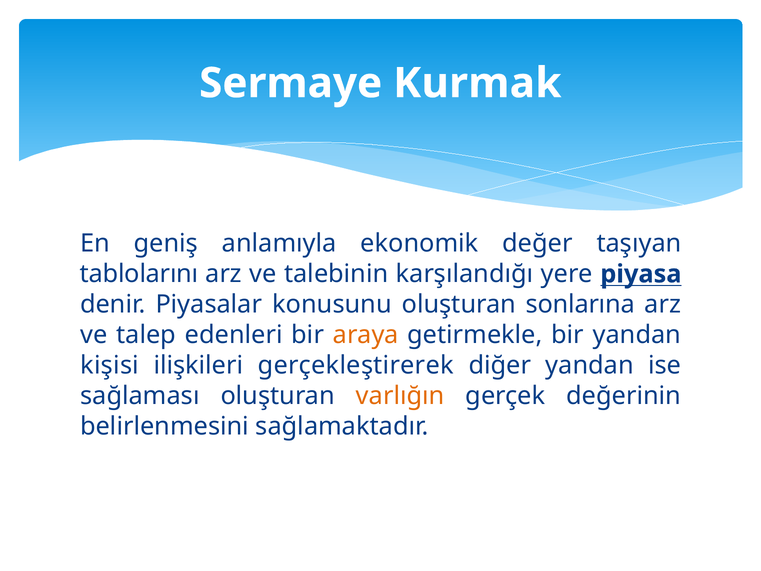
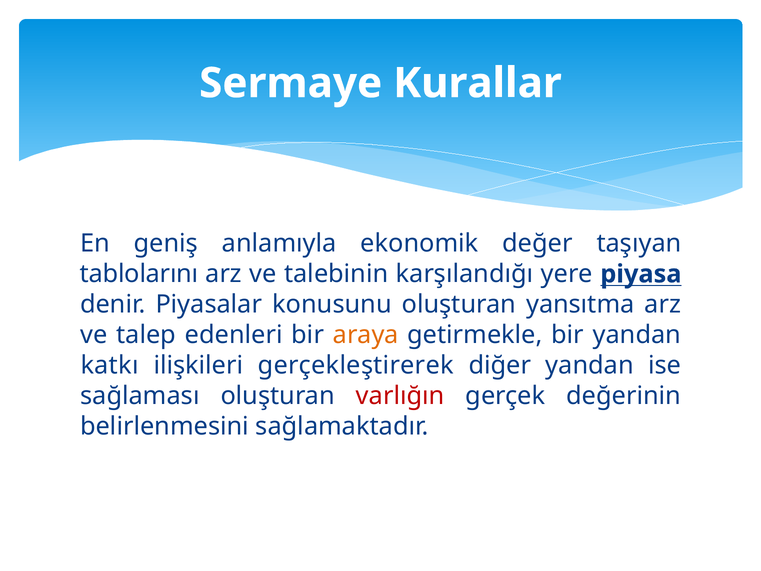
Kurmak: Kurmak -> Kurallar (477, 83)
sonlarına: sonlarına -> yansıtma (580, 304)
kişisi: kişisi -> katkı (110, 365)
varlığın colour: orange -> red (400, 396)
